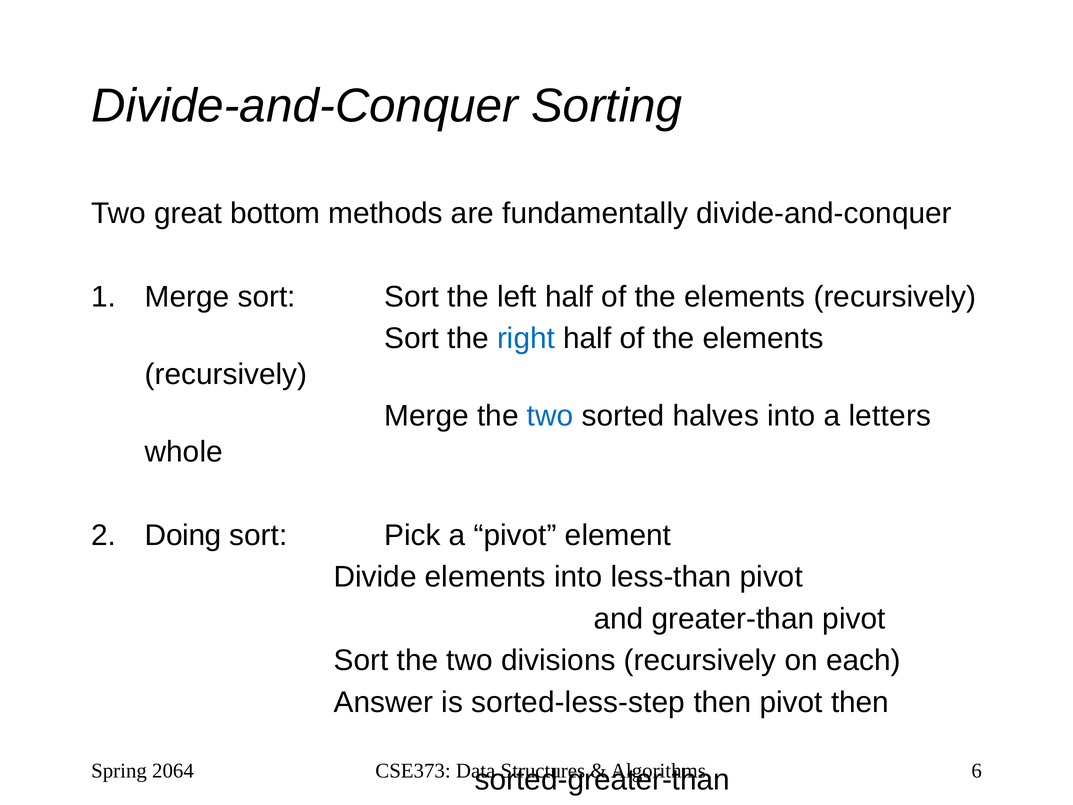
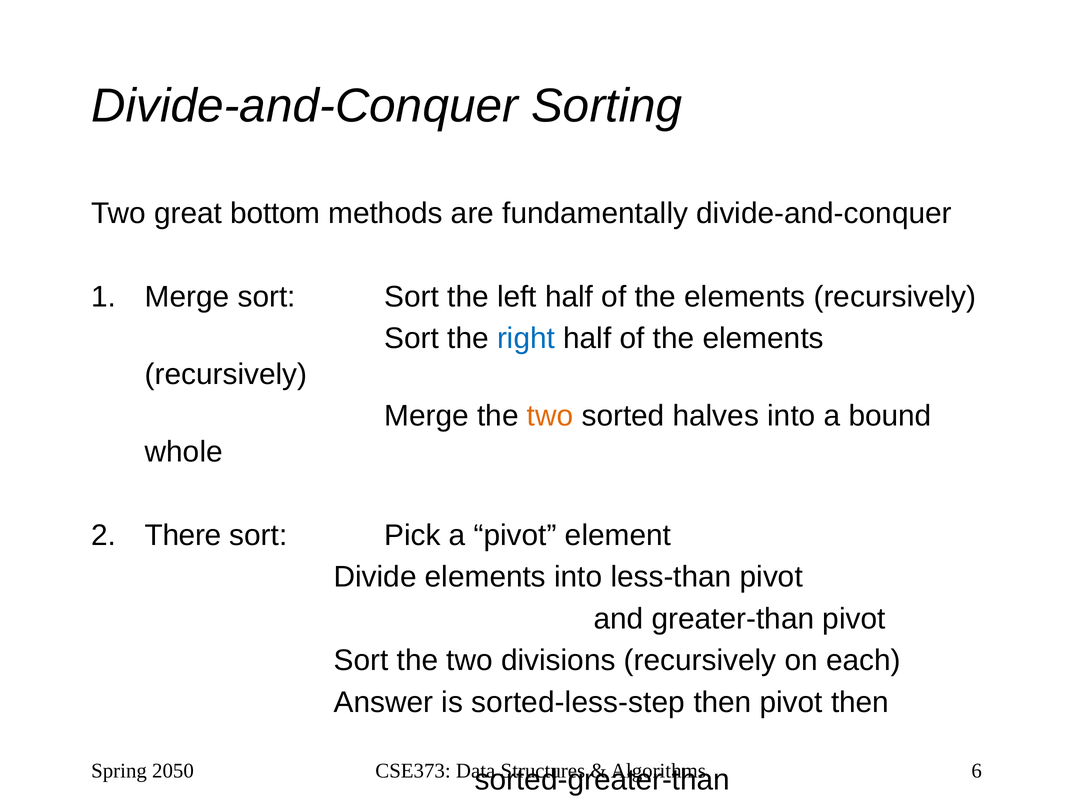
two colour: blue -> orange (550, 416)
letters: letters -> bound (890, 416)
Doing: Doing -> There (183, 535)
2064: 2064 -> 2050 (173, 770)
